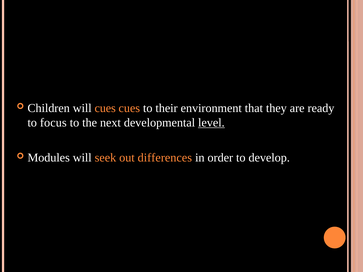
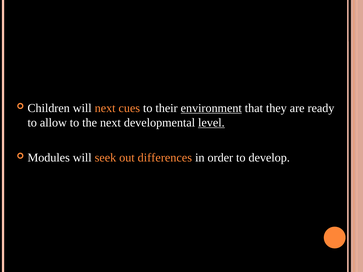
will cues: cues -> next (105, 108)
environment underline: none -> present (211, 108)
focus: focus -> allow (53, 123)
